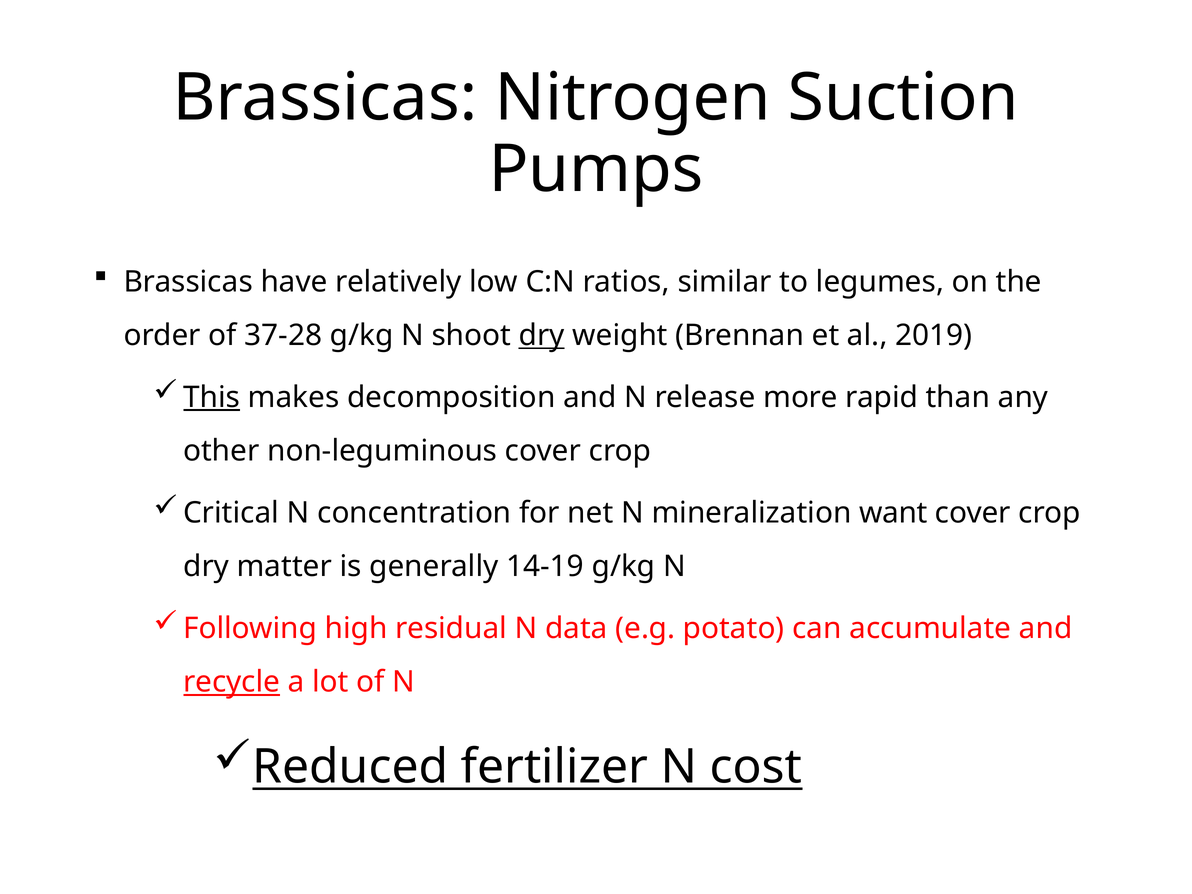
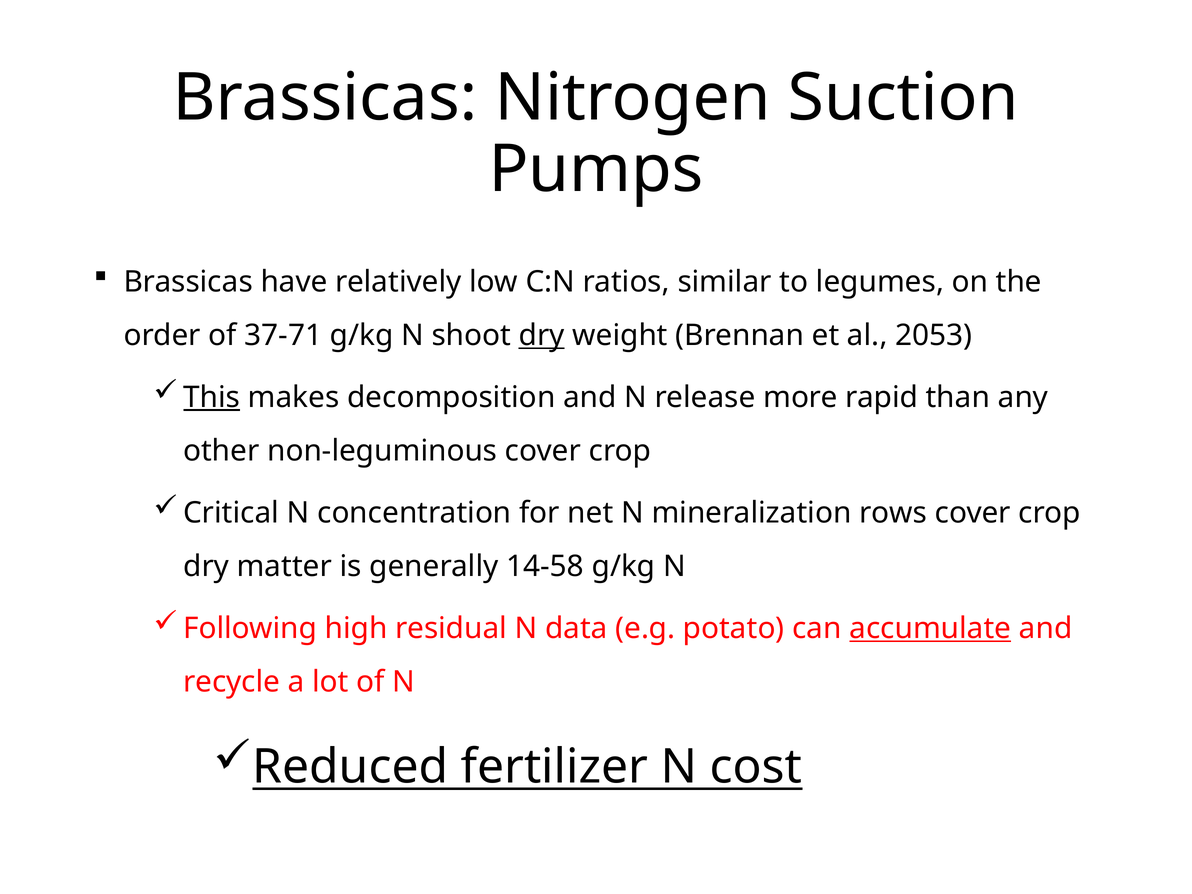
37-28: 37-28 -> 37-71 (283, 335)
2019: 2019 -> 2053 (934, 335)
want: want -> rows (893, 513)
14-19: 14-19 -> 14-58 (545, 567)
accumulate underline: none -> present (930, 628)
recycle underline: present -> none (232, 682)
